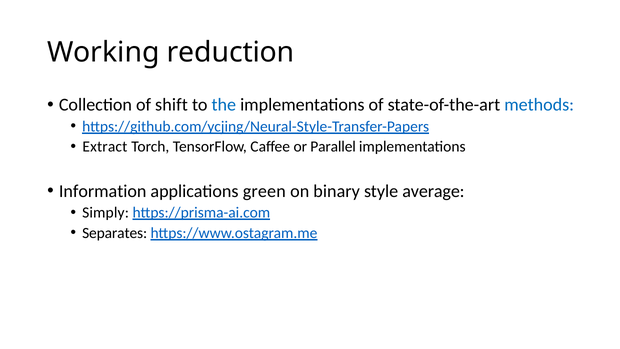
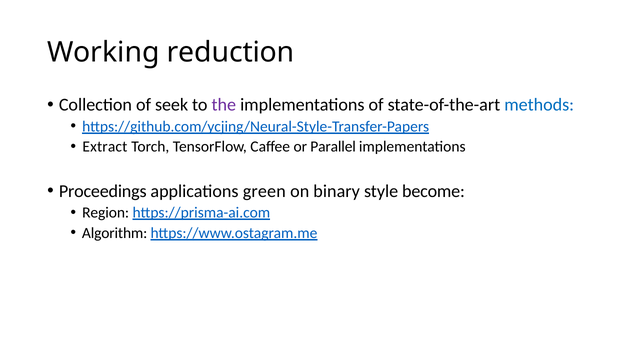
shift: shift -> seek (172, 105)
the colour: blue -> purple (224, 105)
Information: Information -> Proceedings (103, 191)
average: average -> become (433, 191)
Simply: Simply -> Region (106, 213)
Separates: Separates -> Algorithm (115, 233)
